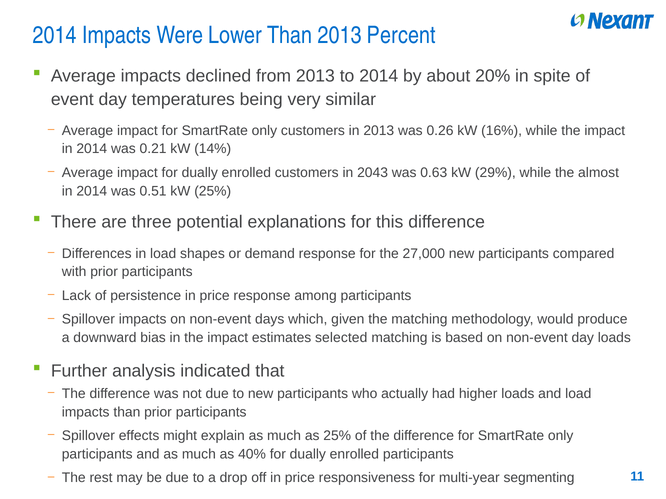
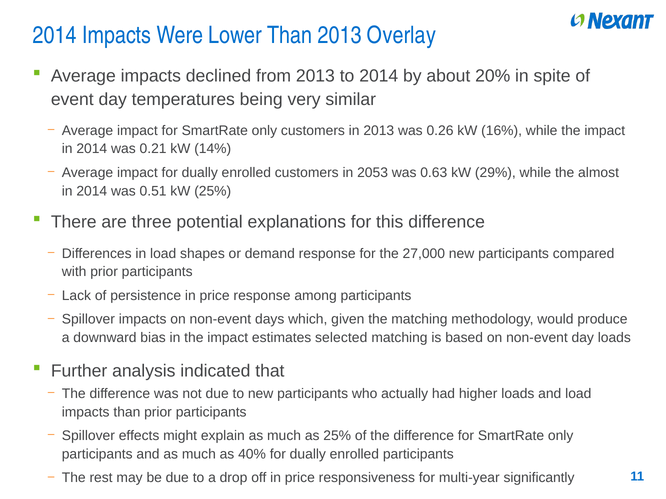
Percent: Percent -> Overlay (401, 35)
2043: 2043 -> 2053 (373, 173)
segmenting: segmenting -> significantly (539, 478)
